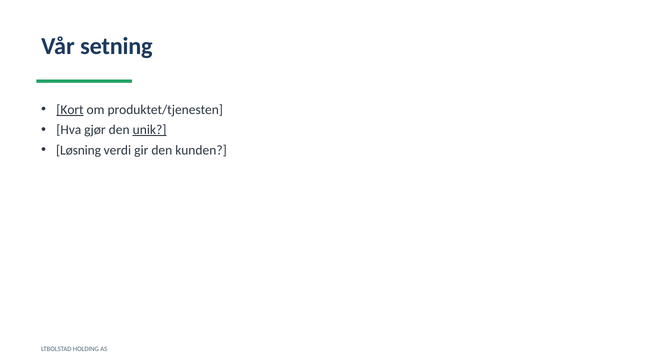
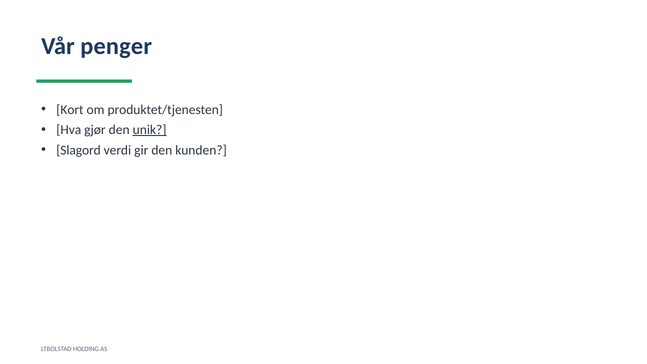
setning: setning -> penger (116, 46)
Kort underline: present -> none (70, 110)
Løsning: Løsning -> Slagord (79, 150)
